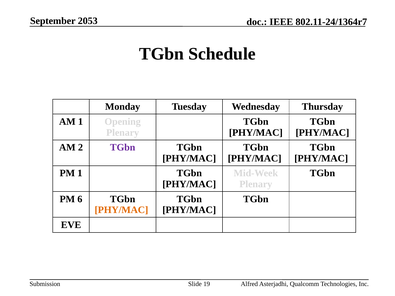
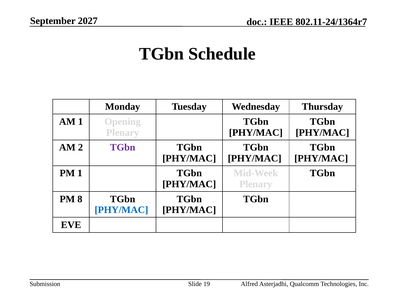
2053: 2053 -> 2027 (88, 21)
6: 6 -> 8 (80, 199)
PHY/MAC colour: orange -> blue (121, 210)
